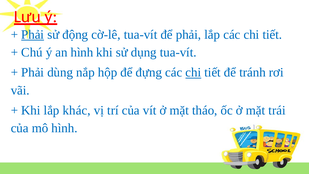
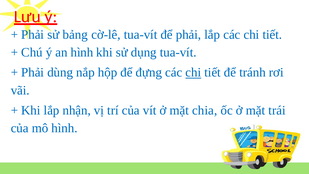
Phải underline: present -> none (33, 34)
động: động -> bảng (75, 34)
khác: khác -> nhận (77, 110)
tháo: tháo -> chia (205, 110)
